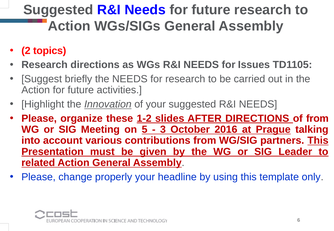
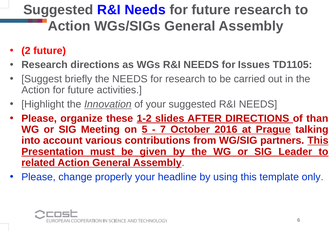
2 topics: topics -> future (50, 51)
of from: from -> than (317, 118)
3: 3 -> 7 (163, 130)
